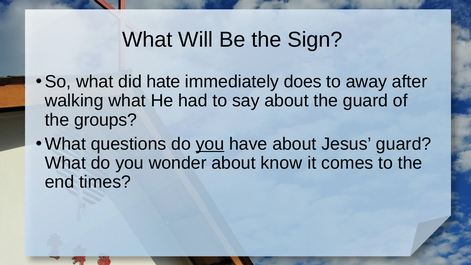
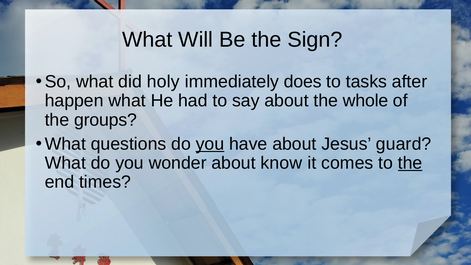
hate: hate -> holy (163, 82)
away: away -> tasks (366, 82)
walking: walking -> happen (74, 101)
the guard: guard -> whole (366, 101)
the underline: none -> present (410, 163)
